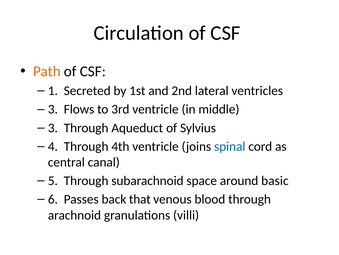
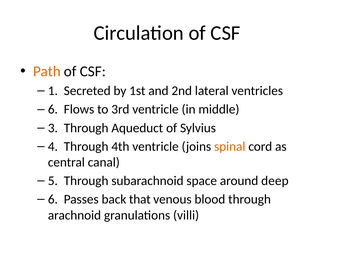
3: 3 -> 6 (53, 109)
spinal colour: blue -> orange (230, 146)
basic: basic -> deep (275, 180)
